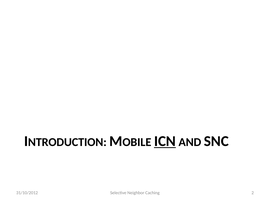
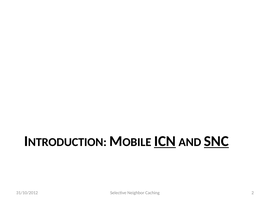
SNC underline: none -> present (216, 142)
